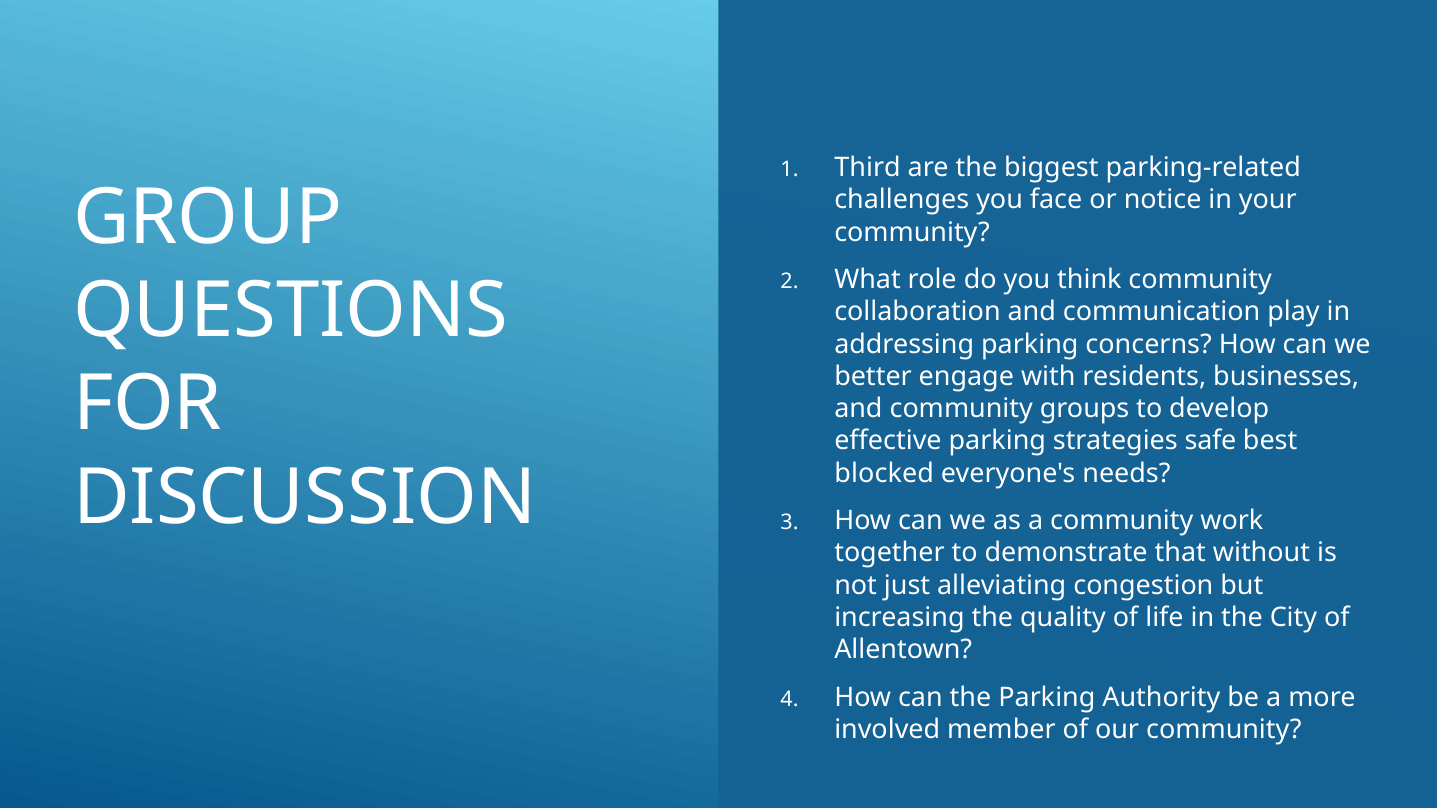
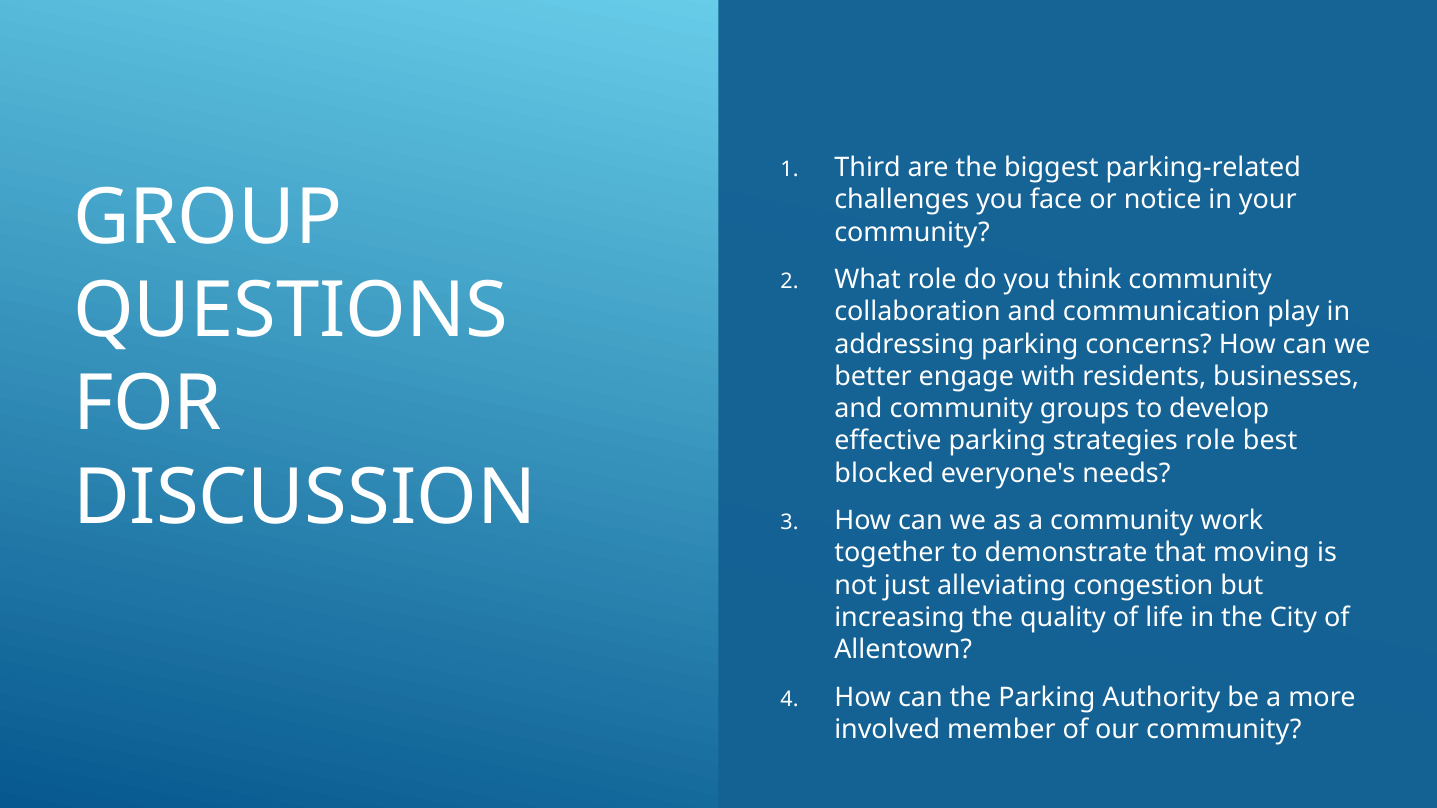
strategies safe: safe -> role (1210, 441)
without: without -> moving (1261, 553)
